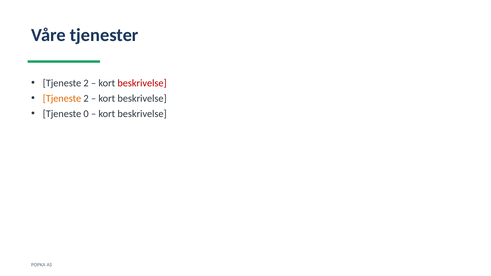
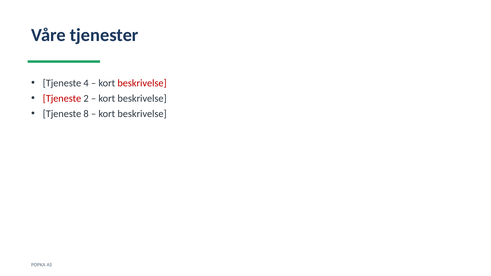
2: 2 -> 4 (86, 83)
Tjeneste colour: orange -> red (62, 99)
0: 0 -> 8 (86, 114)
